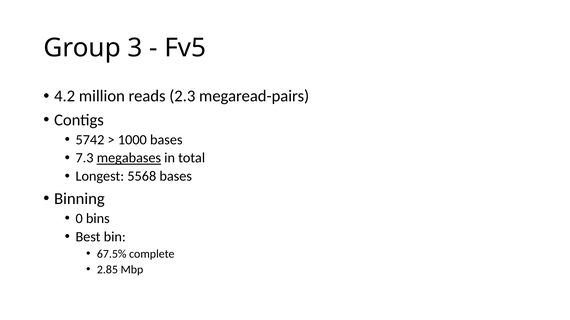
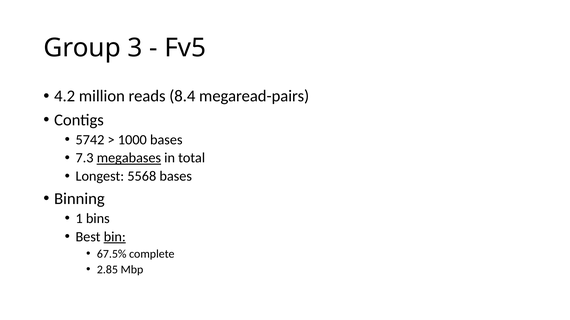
2.3: 2.3 -> 8.4 (182, 96)
0: 0 -> 1 (79, 219)
bin underline: none -> present (115, 237)
